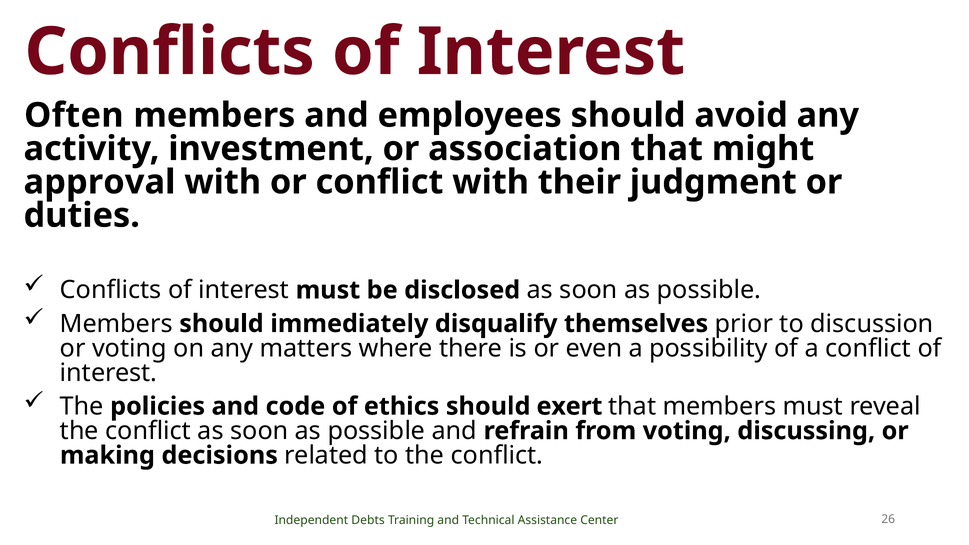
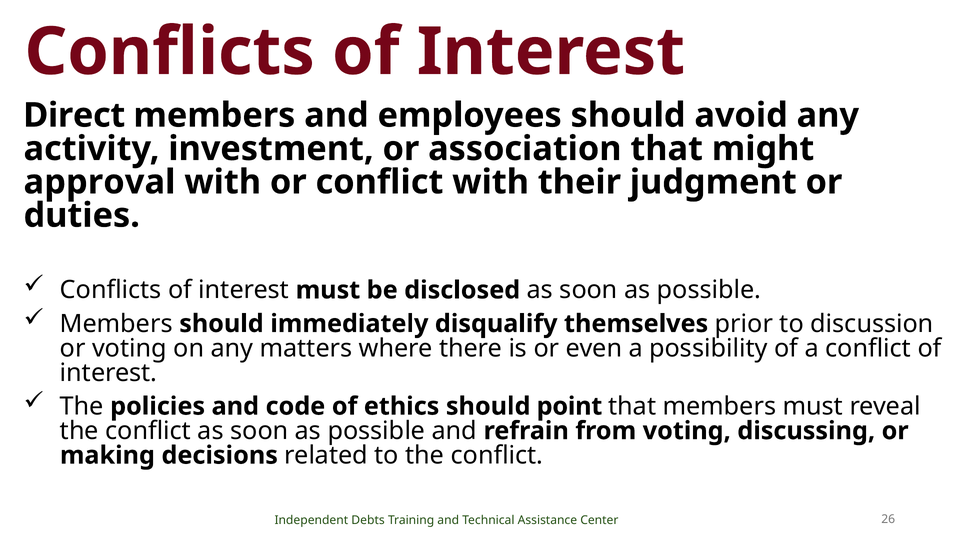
Often: Often -> Direct (74, 115)
exert: exert -> point (569, 406)
